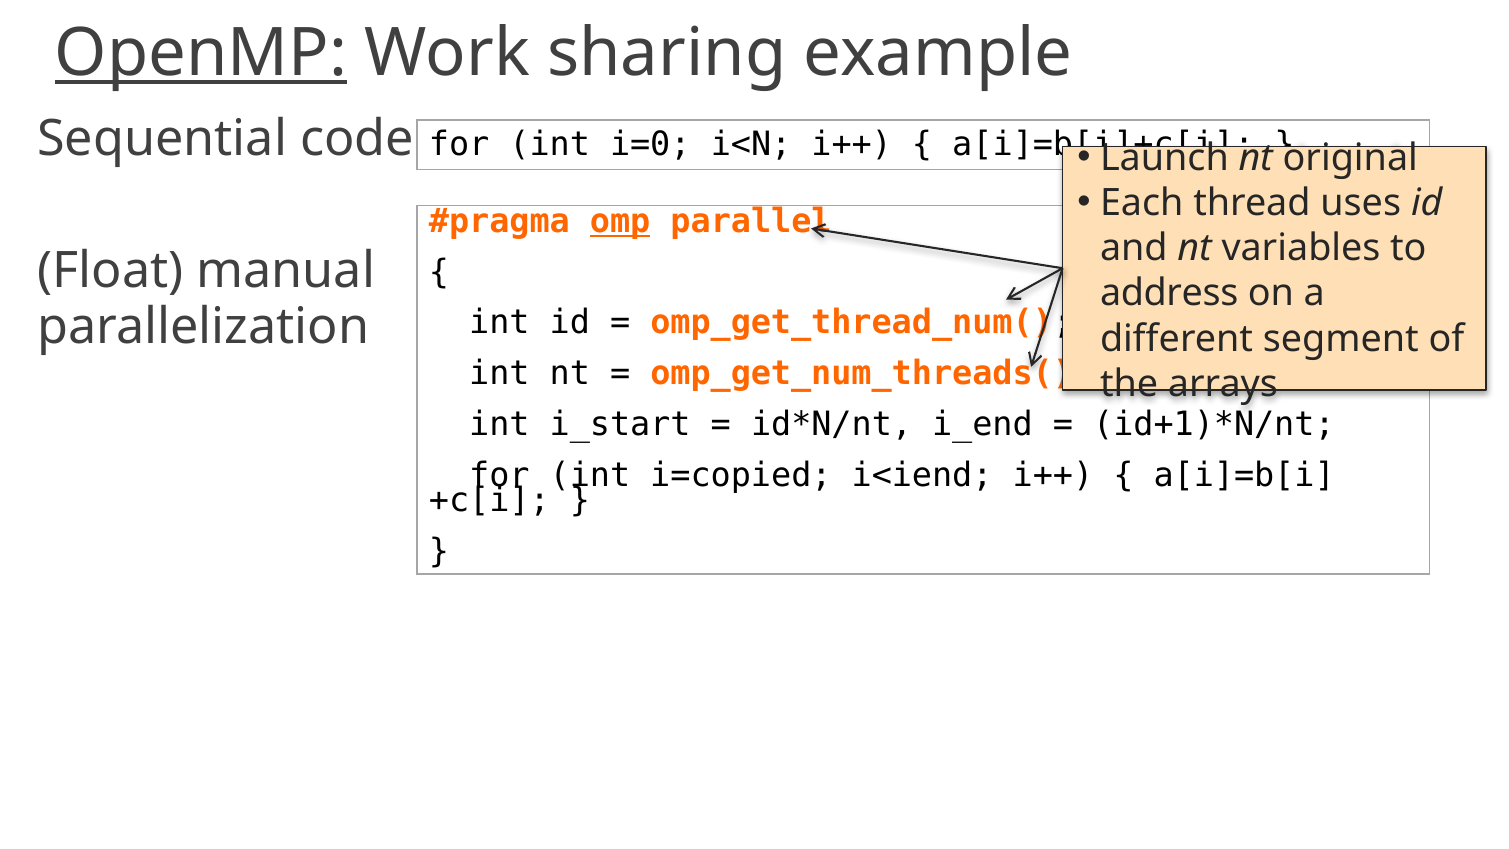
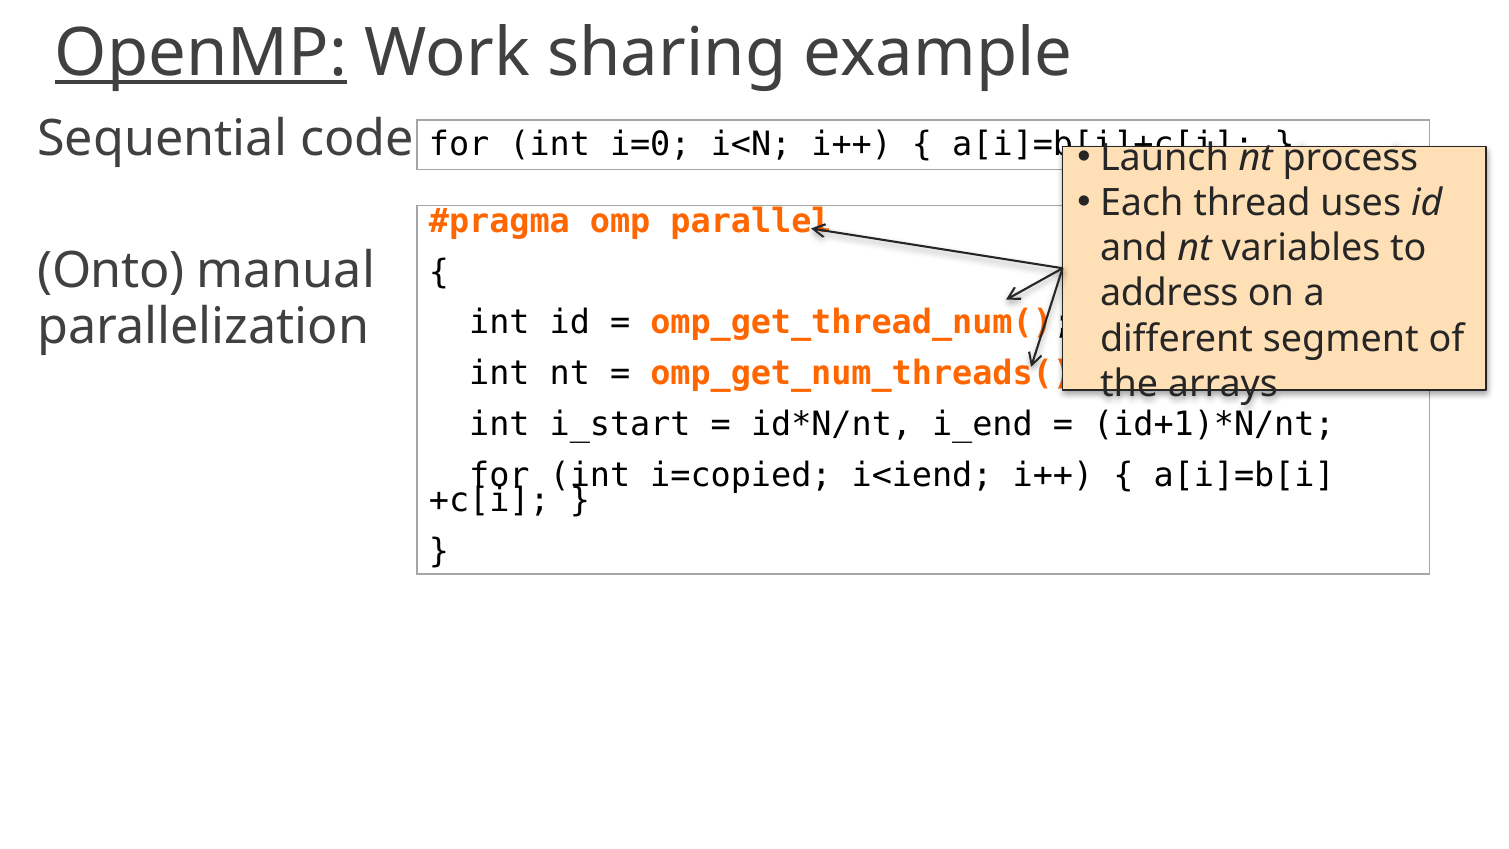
original: original -> process (1350, 158)
omp underline: present -> none (620, 221)
Float: Float -> Onto (111, 271)
